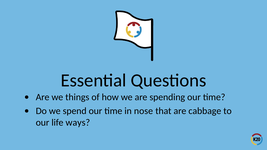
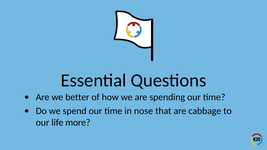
things: things -> better (77, 97)
ways: ways -> more (78, 123)
